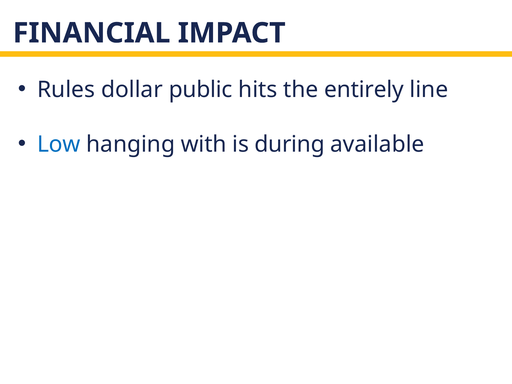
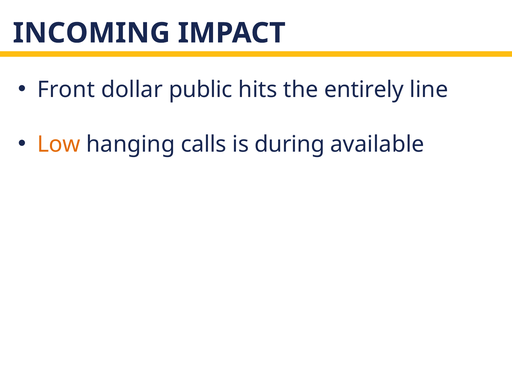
FINANCIAL: FINANCIAL -> INCOMING (92, 33)
Rules: Rules -> Front (66, 90)
Low colour: blue -> orange (59, 144)
with: with -> calls (204, 144)
